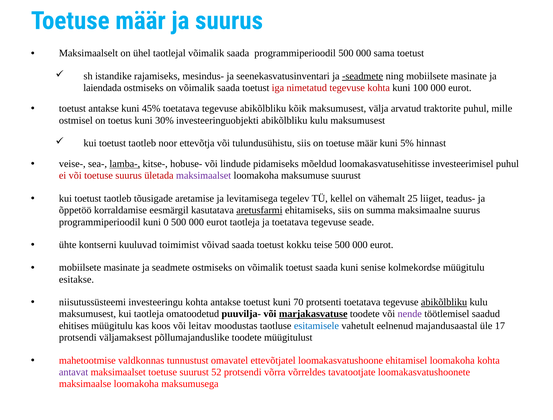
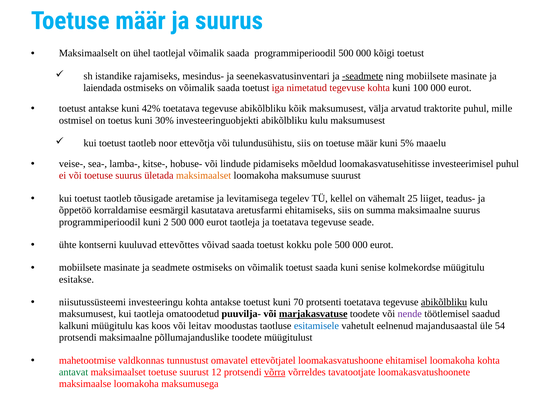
sama: sama -> kõigi (384, 53)
45%: 45% -> 42% (151, 109)
hinnast: hinnast -> maaelu (431, 143)
lamba- underline: present -> none (125, 164)
maksimaalset colour: purple -> orange (204, 176)
aretusfarmi underline: present -> none (259, 210)
0: 0 -> 2 (166, 222)
toimimist: toimimist -> ettevõttes (179, 245)
teise: teise -> pole (323, 245)
ehitises: ehitises -> kalkuni (74, 326)
17: 17 -> 54 (500, 326)
protsendi väljamaksest: väljamaksest -> maksimaalne (126, 338)
antavat colour: purple -> green (74, 372)
52: 52 -> 12 (216, 372)
võrra underline: none -> present (275, 372)
